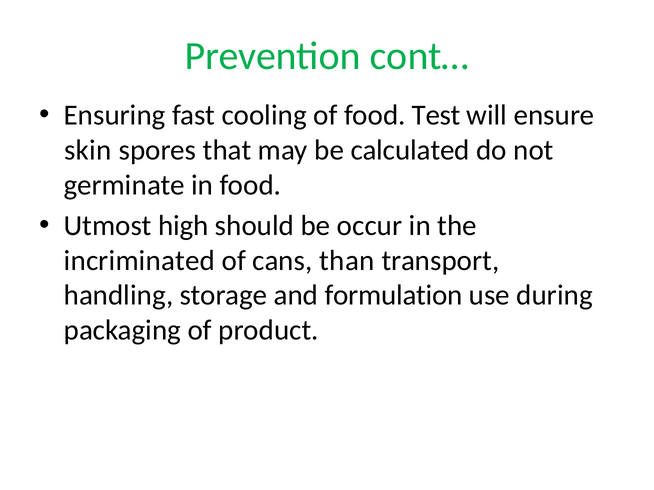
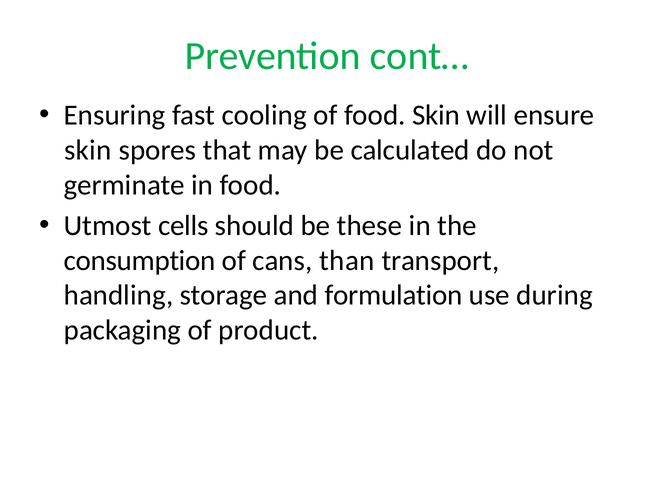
food Test: Test -> Skin (436, 115)
high: high -> cells (183, 226)
occur: occur -> these (370, 226)
incriminated: incriminated -> consumption (140, 261)
